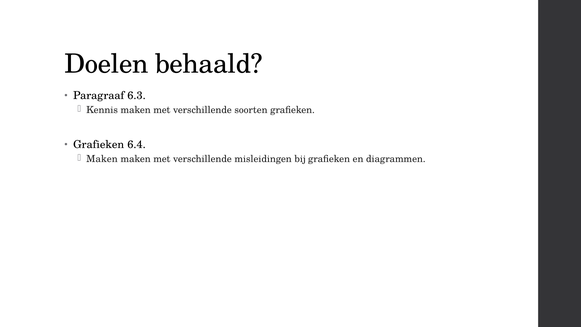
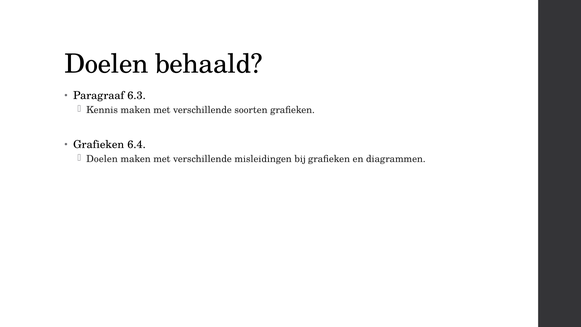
Maken: Maken -> Doelen (102, 159)
